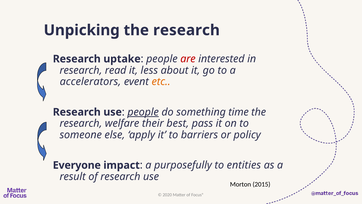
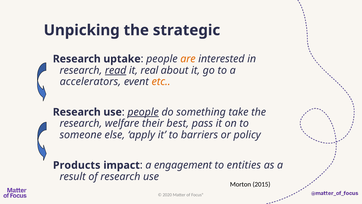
Unpicking the research: research -> strategic (187, 30)
are colour: red -> orange (188, 59)
read underline: none -> present (116, 70)
less: less -> real (149, 70)
time: time -> take (238, 112)
Everyone: Everyone -> Products (77, 165)
purposefully: purposefully -> engagement (183, 165)
